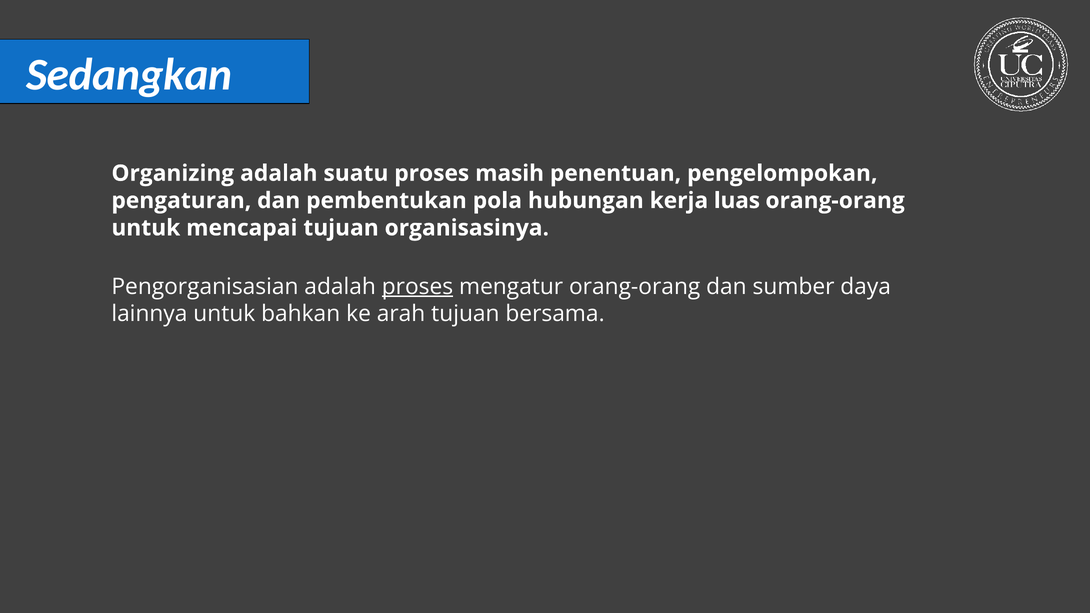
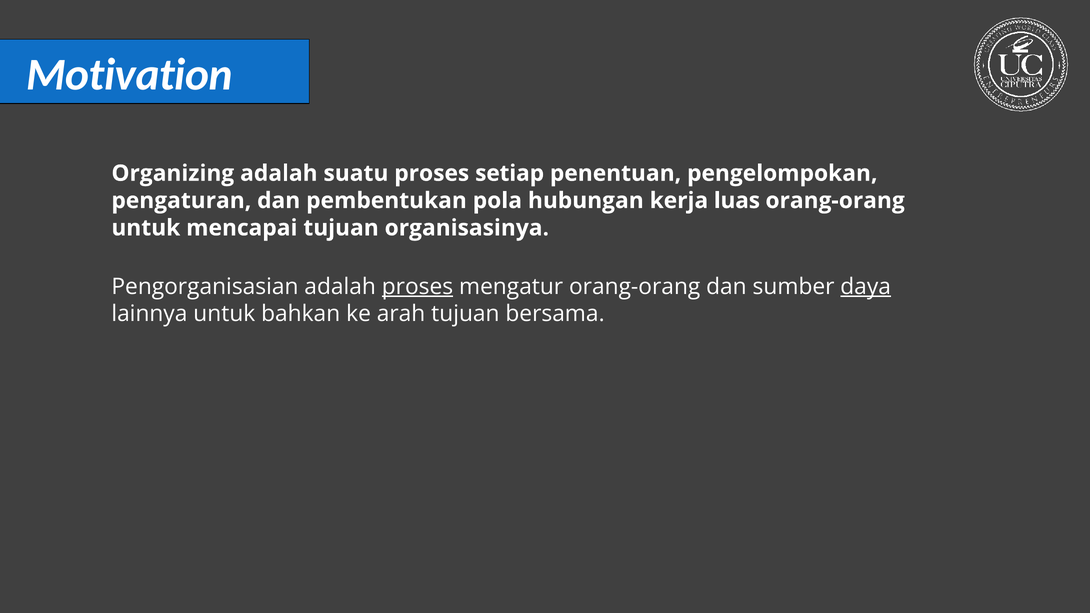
Sedangkan: Sedangkan -> Motivation (129, 75)
masih: masih -> setiap (510, 173)
daya underline: none -> present (866, 287)
